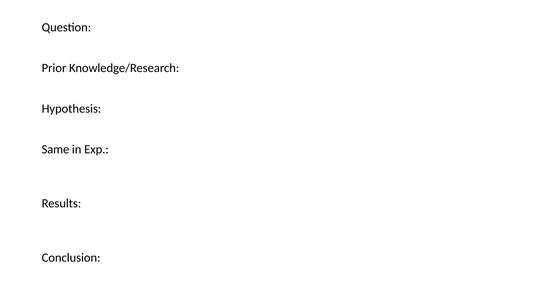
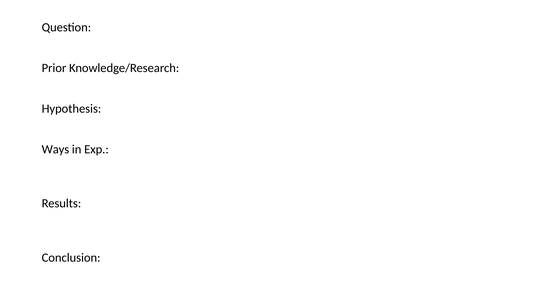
Same: Same -> Ways (55, 149)
